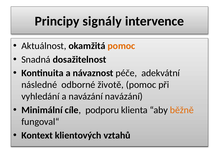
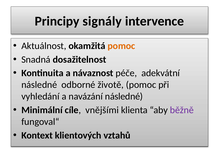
navázání navázání: navázání -> následné (124, 97)
podporu: podporu -> vnějšími (102, 110)
běžně colour: orange -> purple (182, 110)
